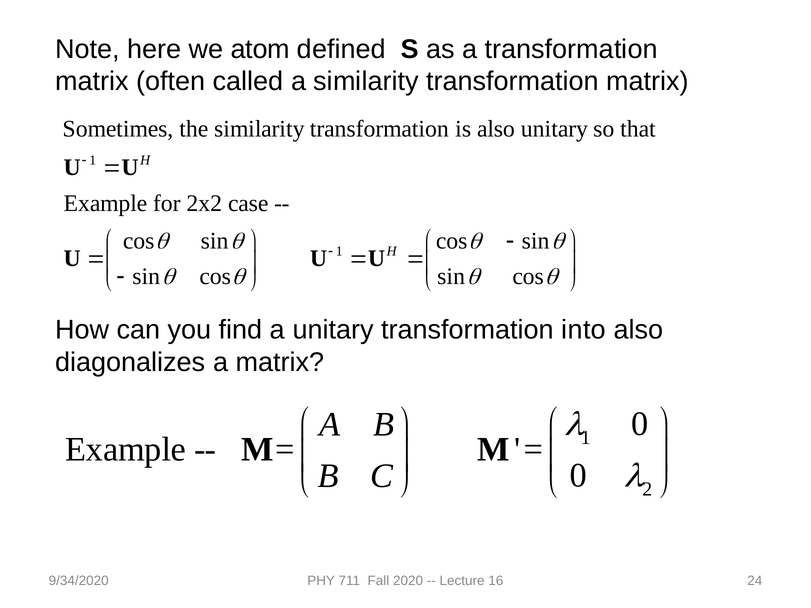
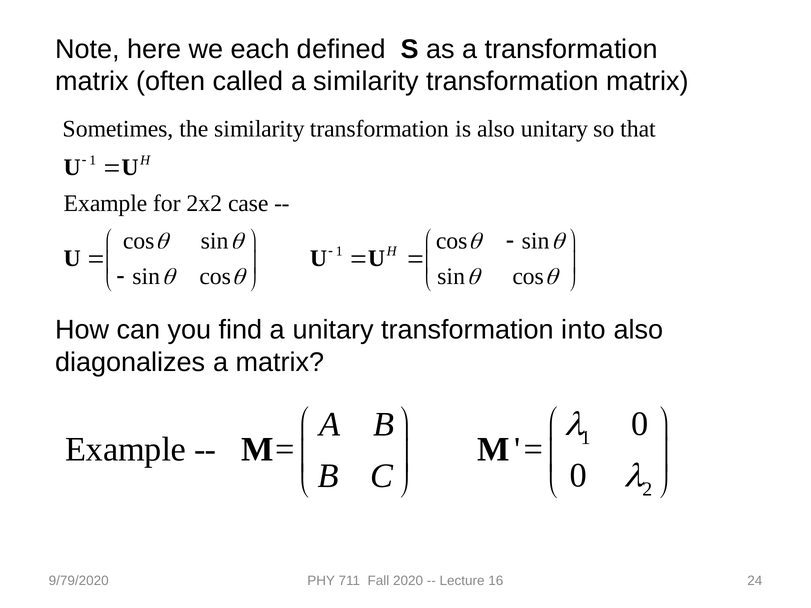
atom: atom -> each (260, 49)
9/34/2020: 9/34/2020 -> 9/79/2020 (79, 581)
